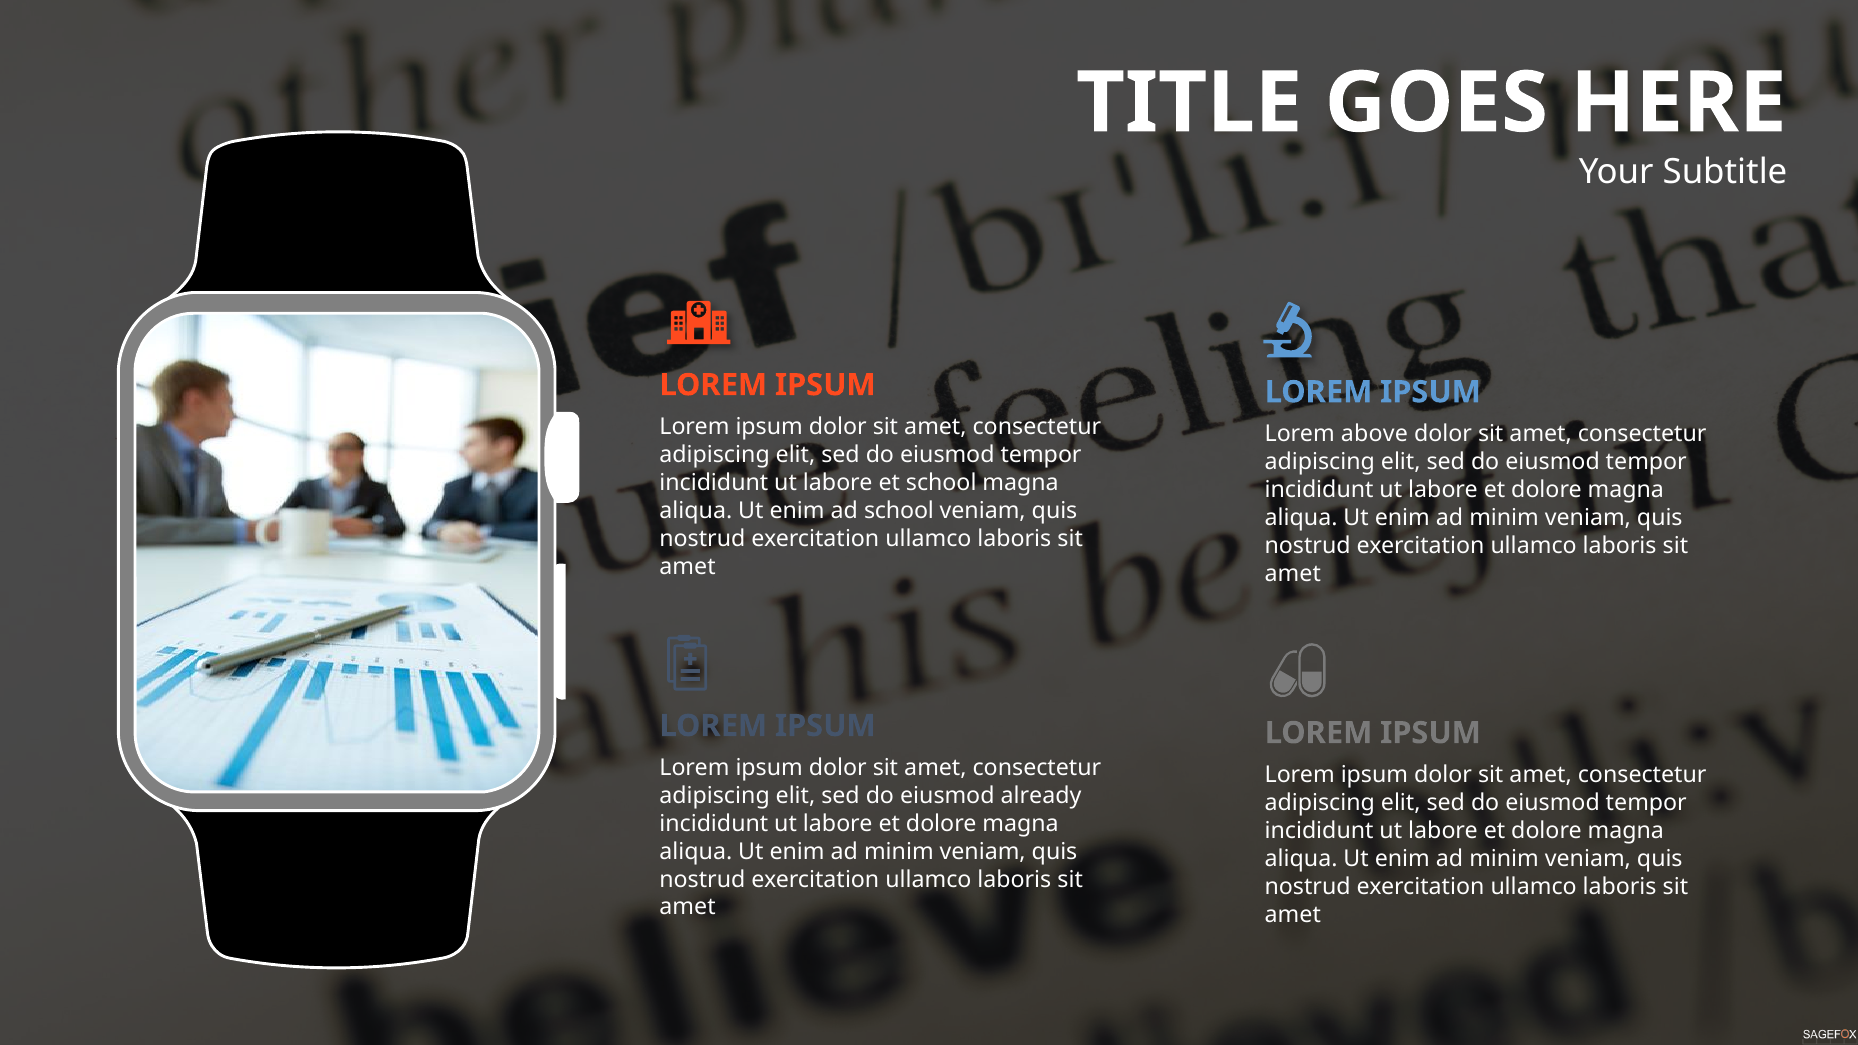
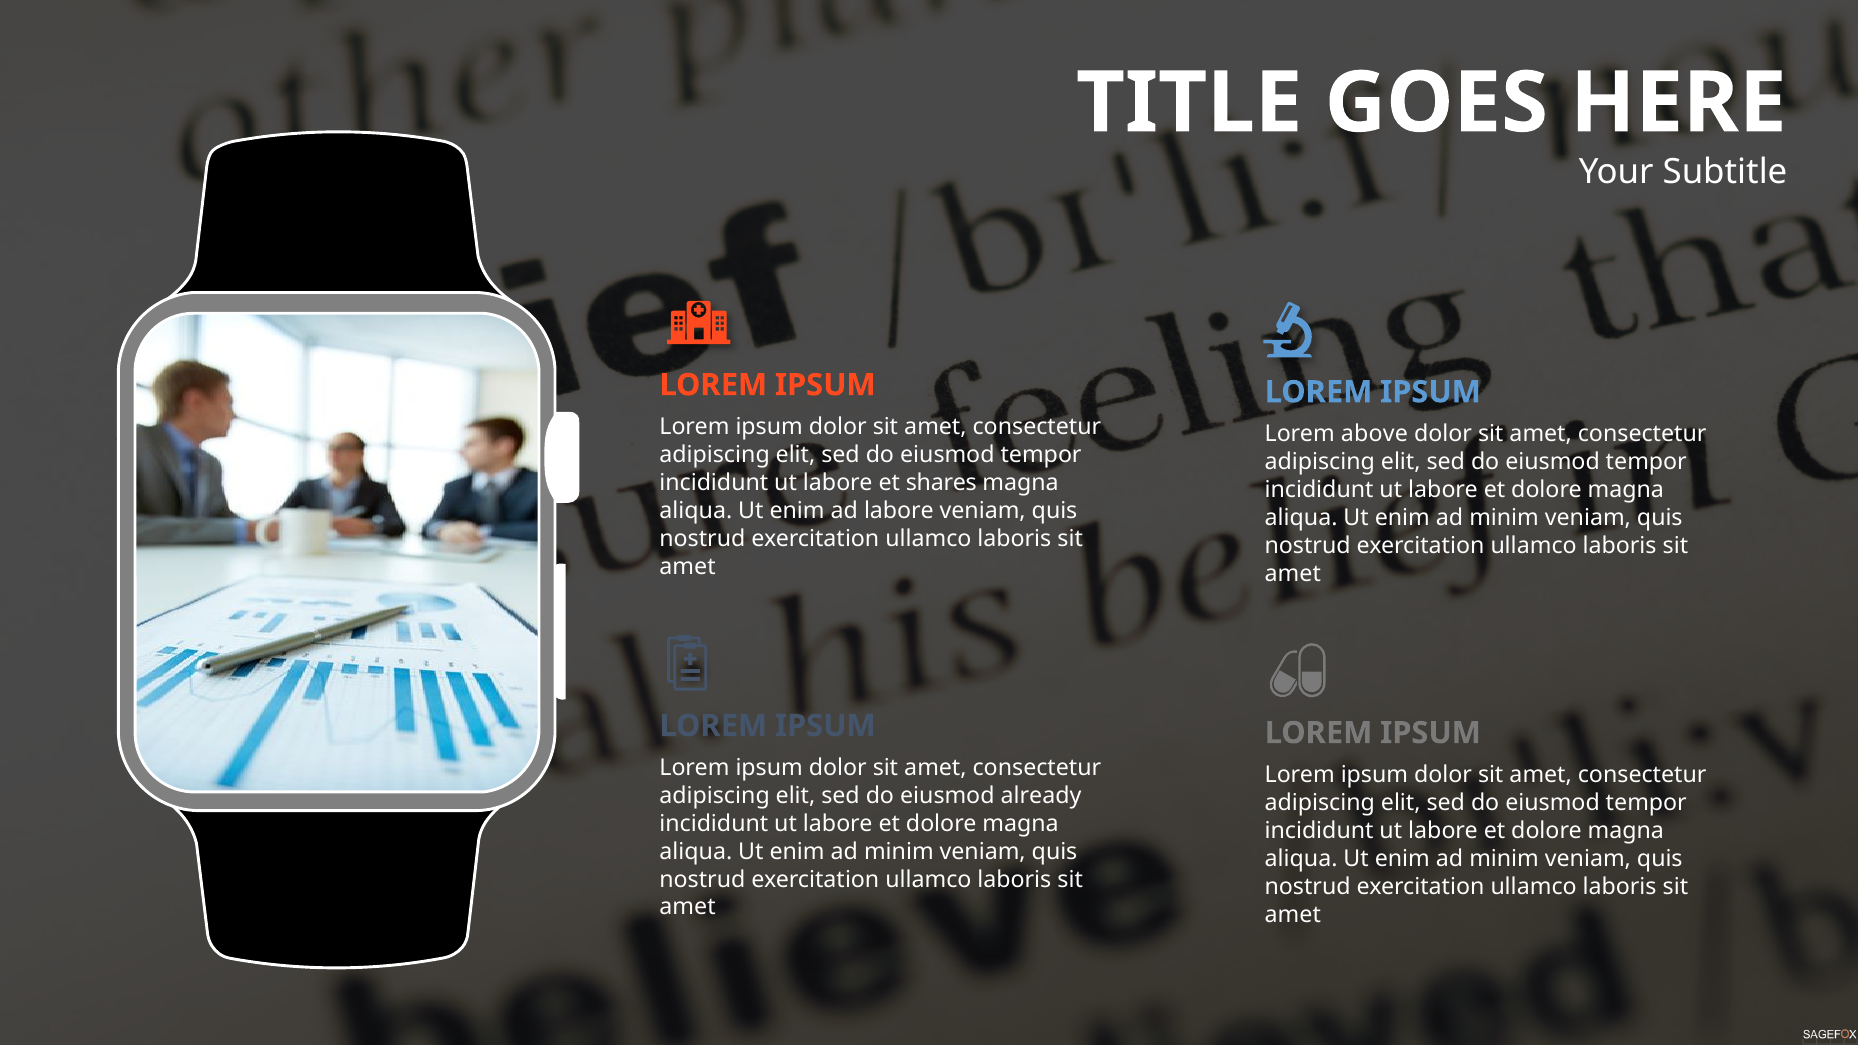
et school: school -> shares (941, 483)
ad school: school -> labore (899, 511)
